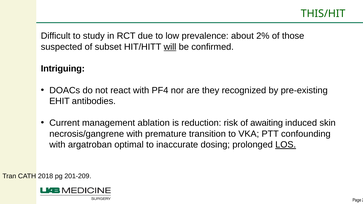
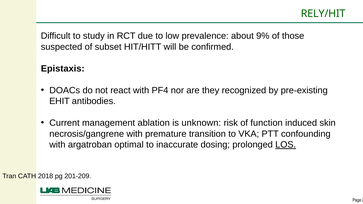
THIS/HIT: THIS/HIT -> RELY/HIT (323, 14)
2%: 2% -> 9% (263, 36)
will underline: present -> none (170, 47)
Intriguing: Intriguing -> Epistaxis (63, 69)
reduction: reduction -> unknown (201, 123)
awaiting: awaiting -> function (267, 123)
